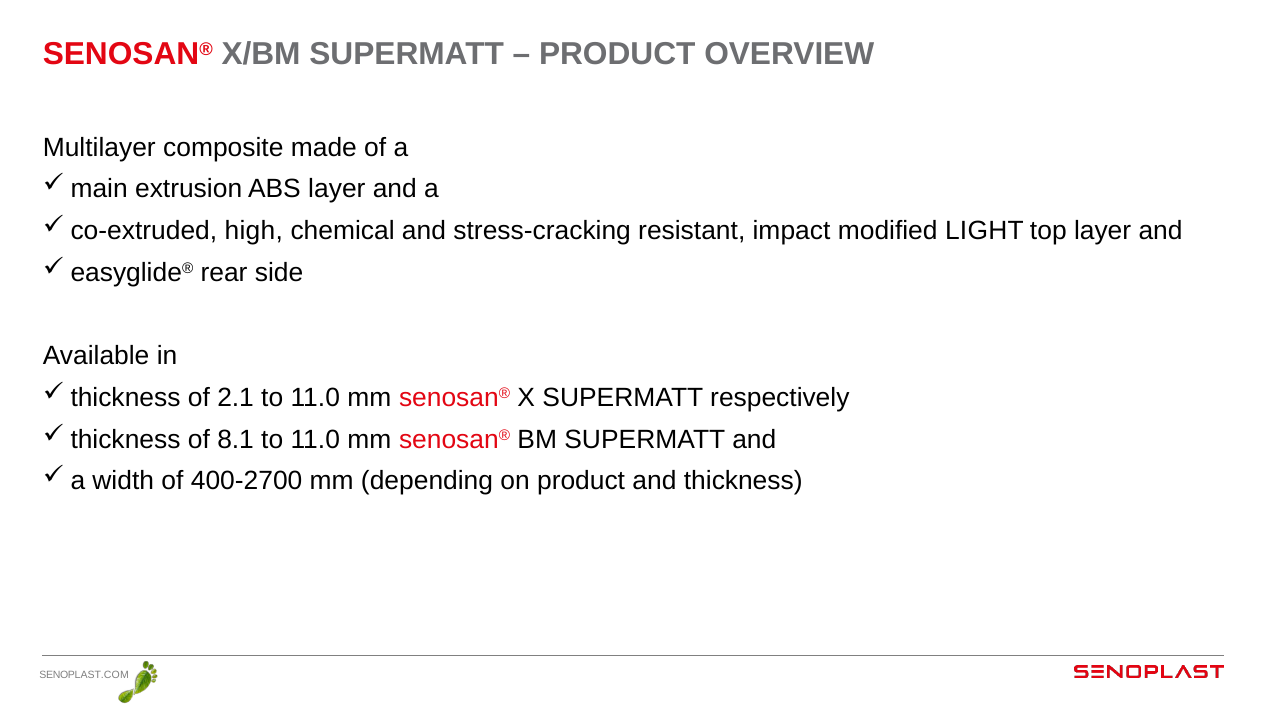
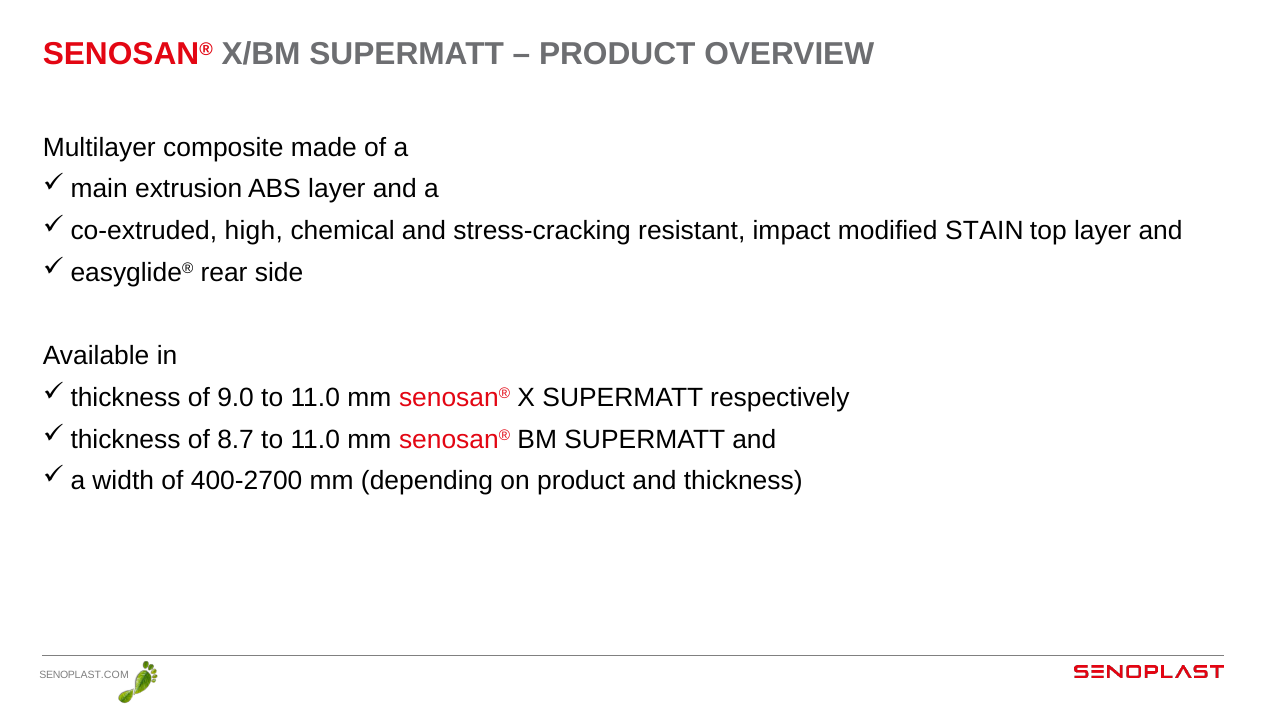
LIGHT: LIGHT -> STAIN (984, 231)
2.1: 2.1 -> 9.0 (236, 398)
8.1: 8.1 -> 8.7 (236, 439)
